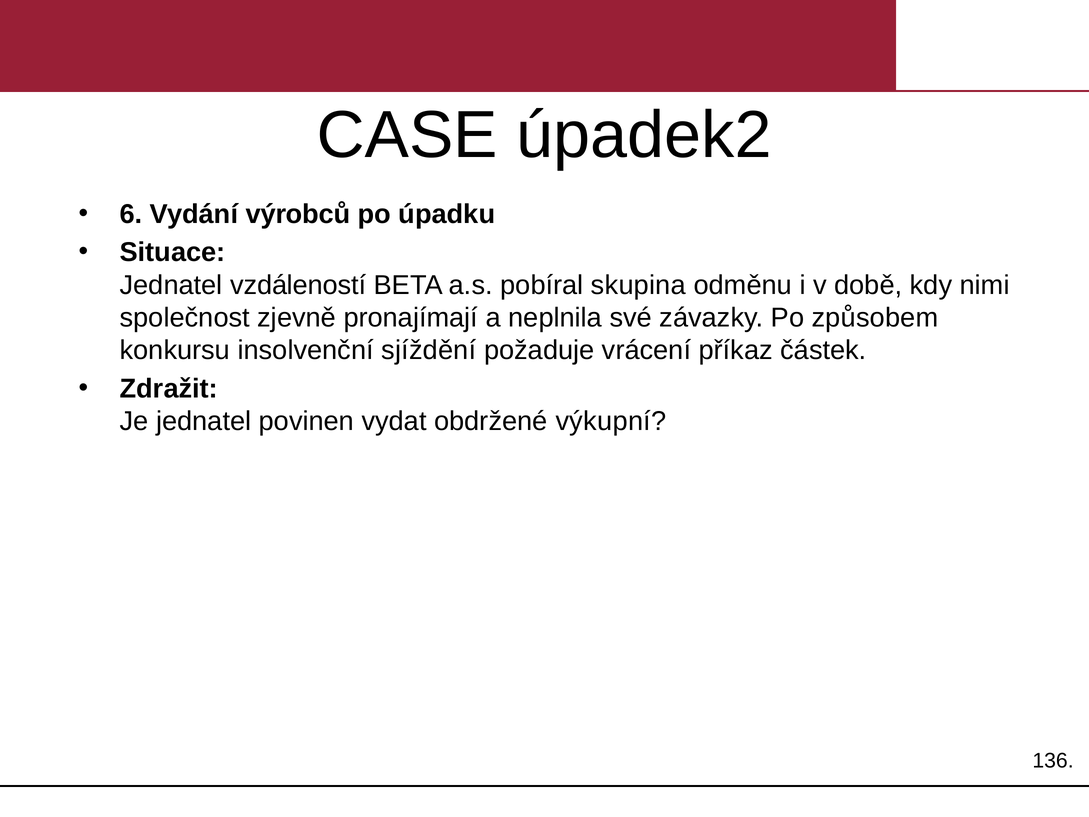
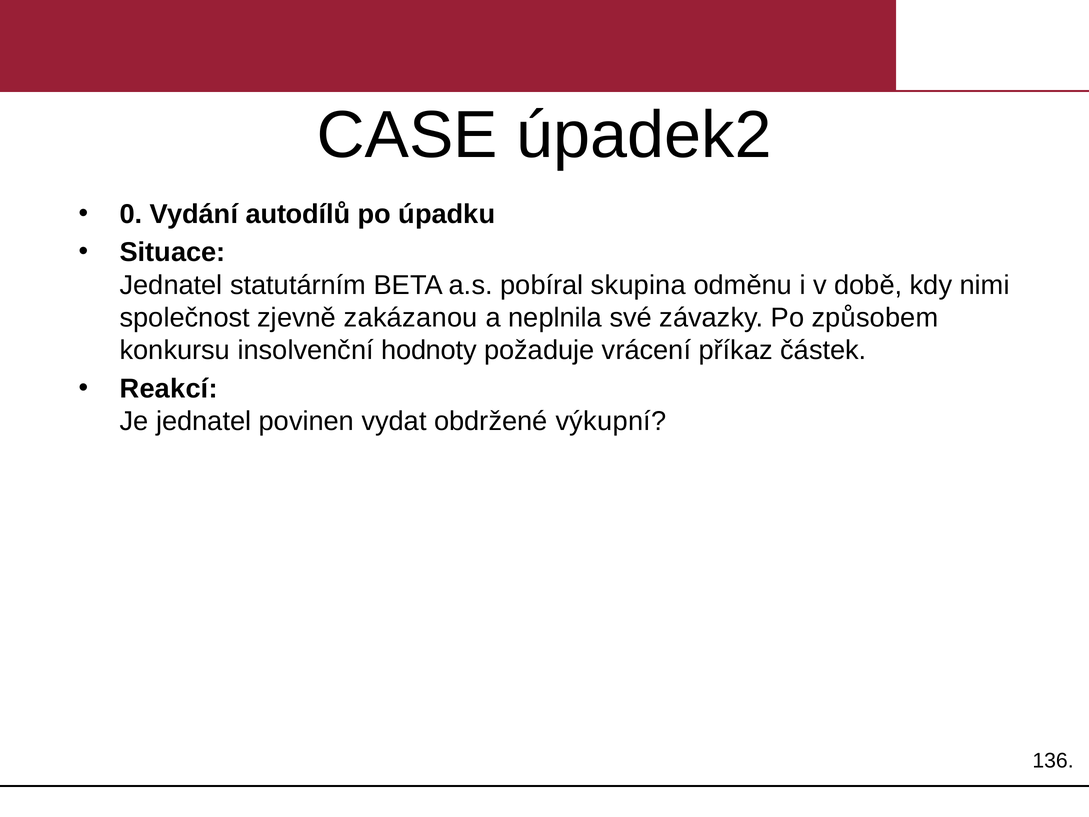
6: 6 -> 0 (131, 214)
výrobců: výrobců -> autodílů (298, 214)
vzdáleností: vzdáleností -> statutárním (298, 285)
pronajímají: pronajímají -> zakázanou (411, 318)
sjíždění: sjíždění -> hodnoty (429, 350)
Zdražit: Zdražit -> Reakcí (169, 389)
